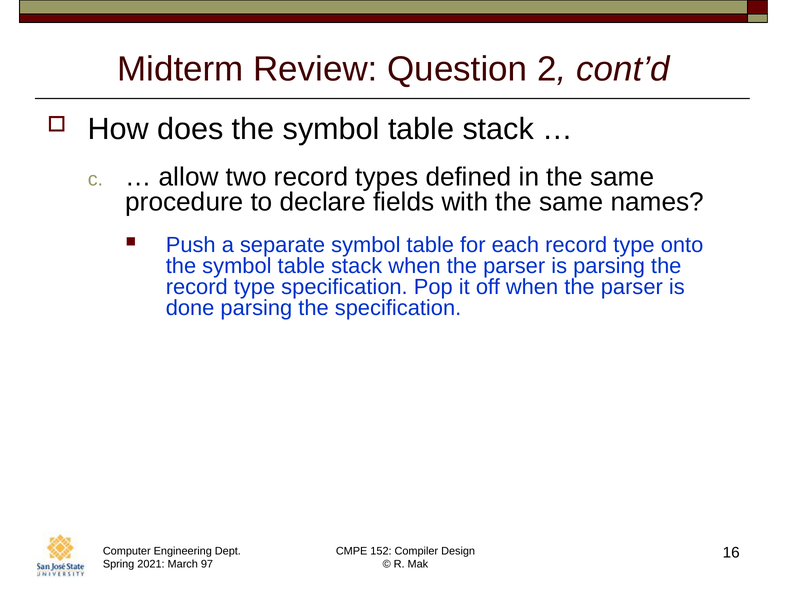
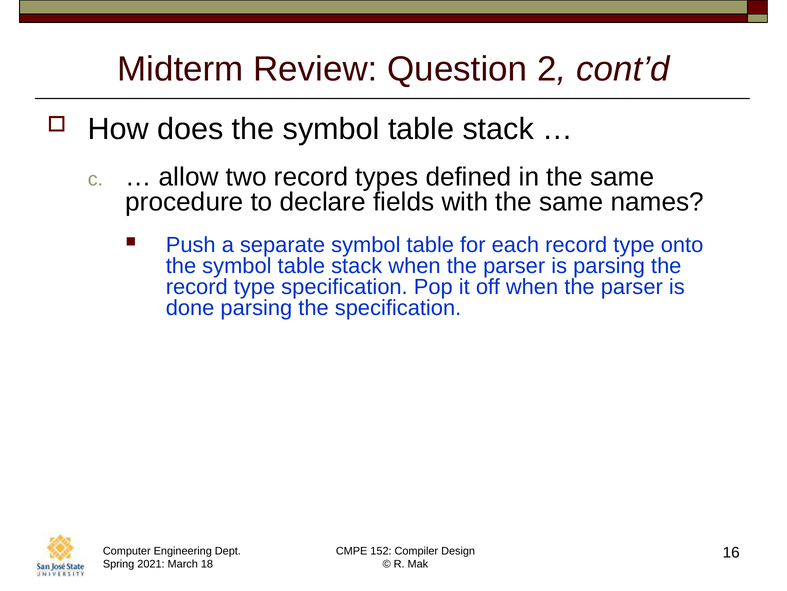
97: 97 -> 18 (207, 563)
